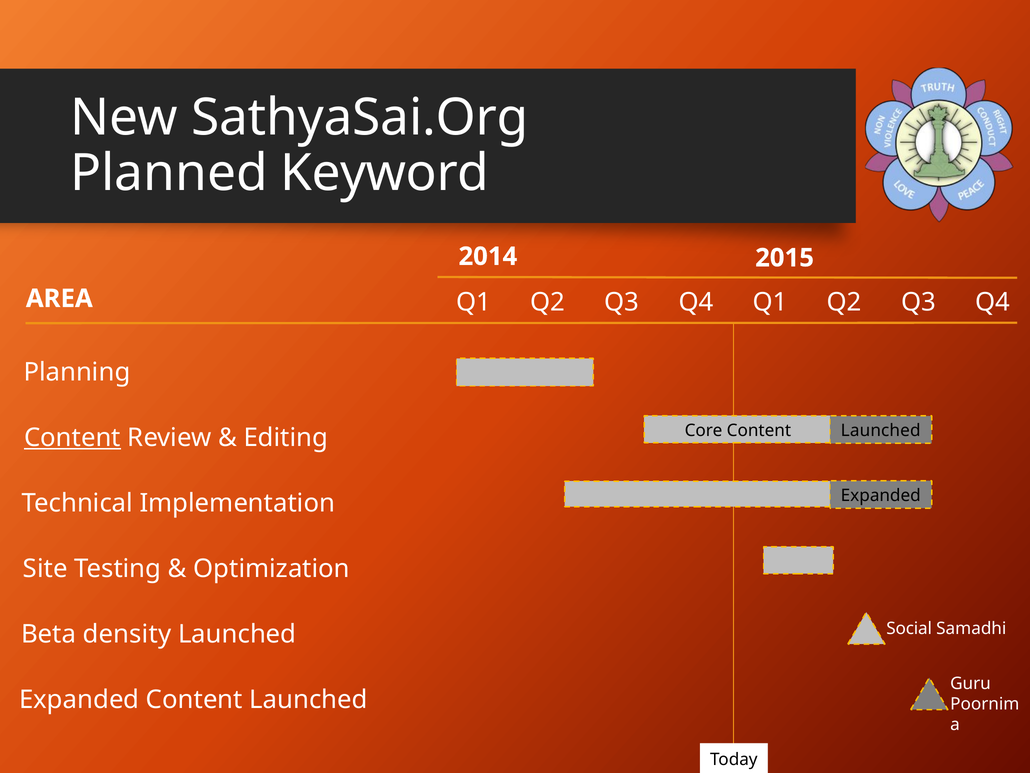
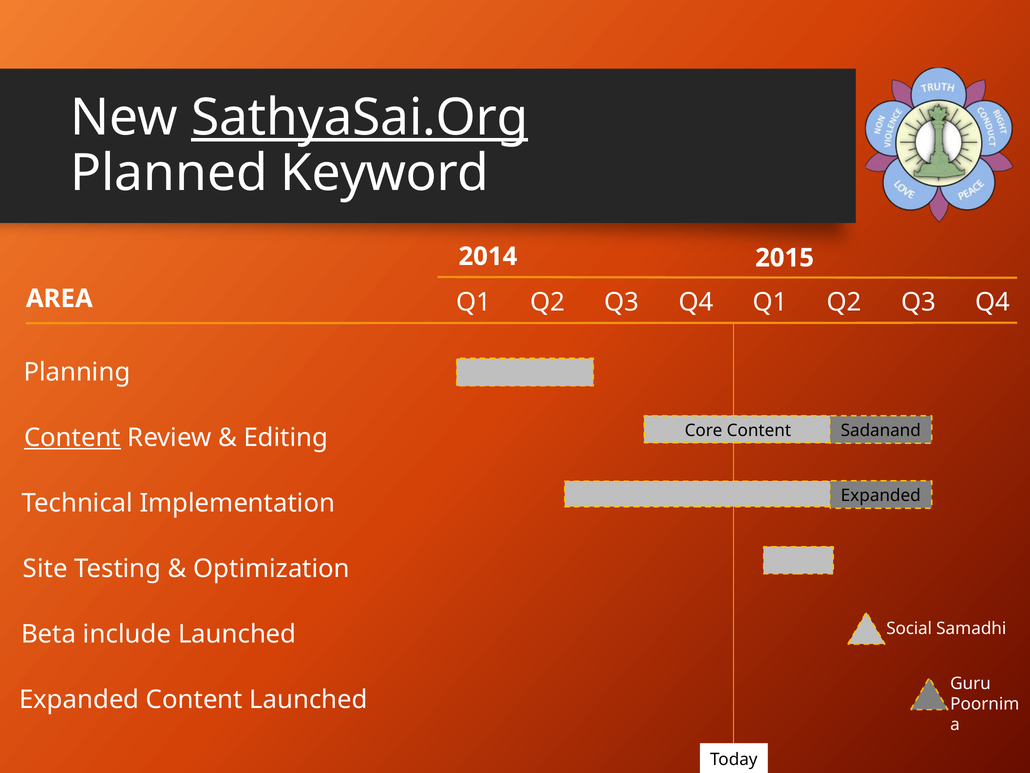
SathyaSai.Org underline: none -> present (360, 118)
Launched: Launched -> Sadanand (881, 431)
density: density -> include (127, 634)
